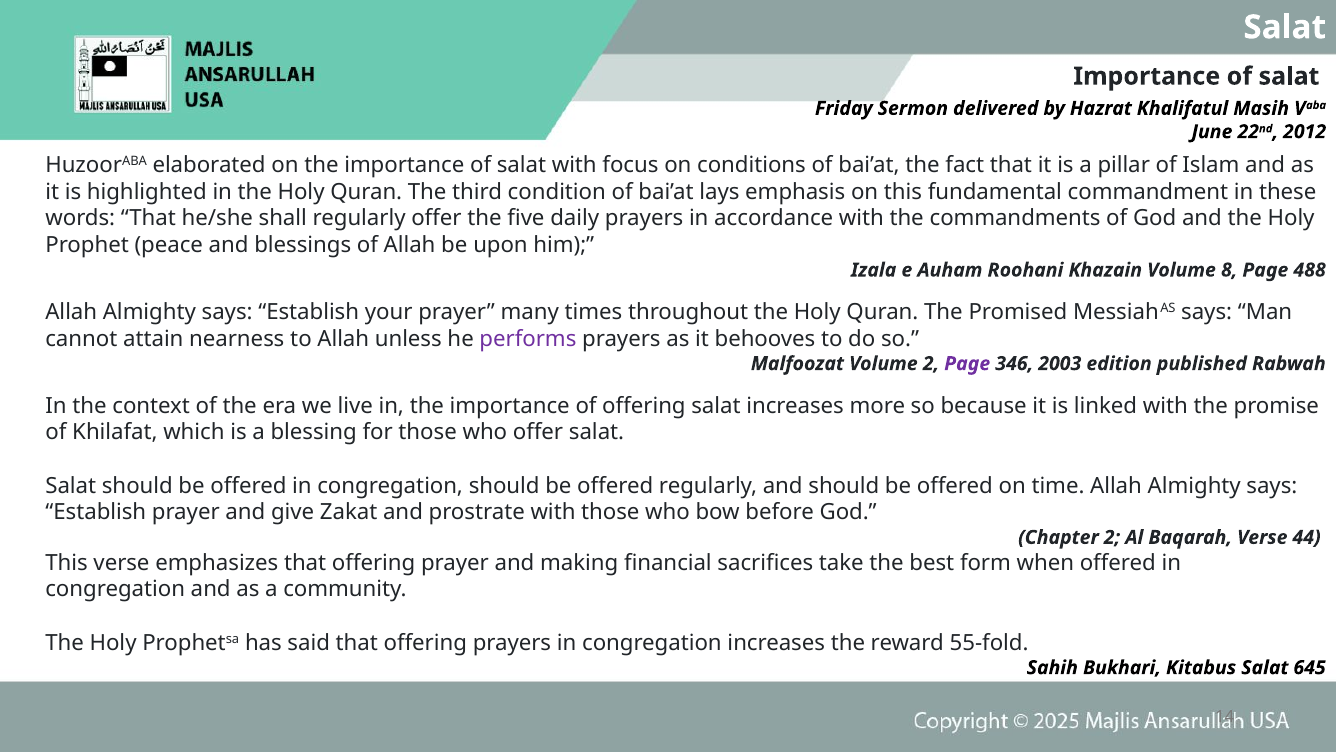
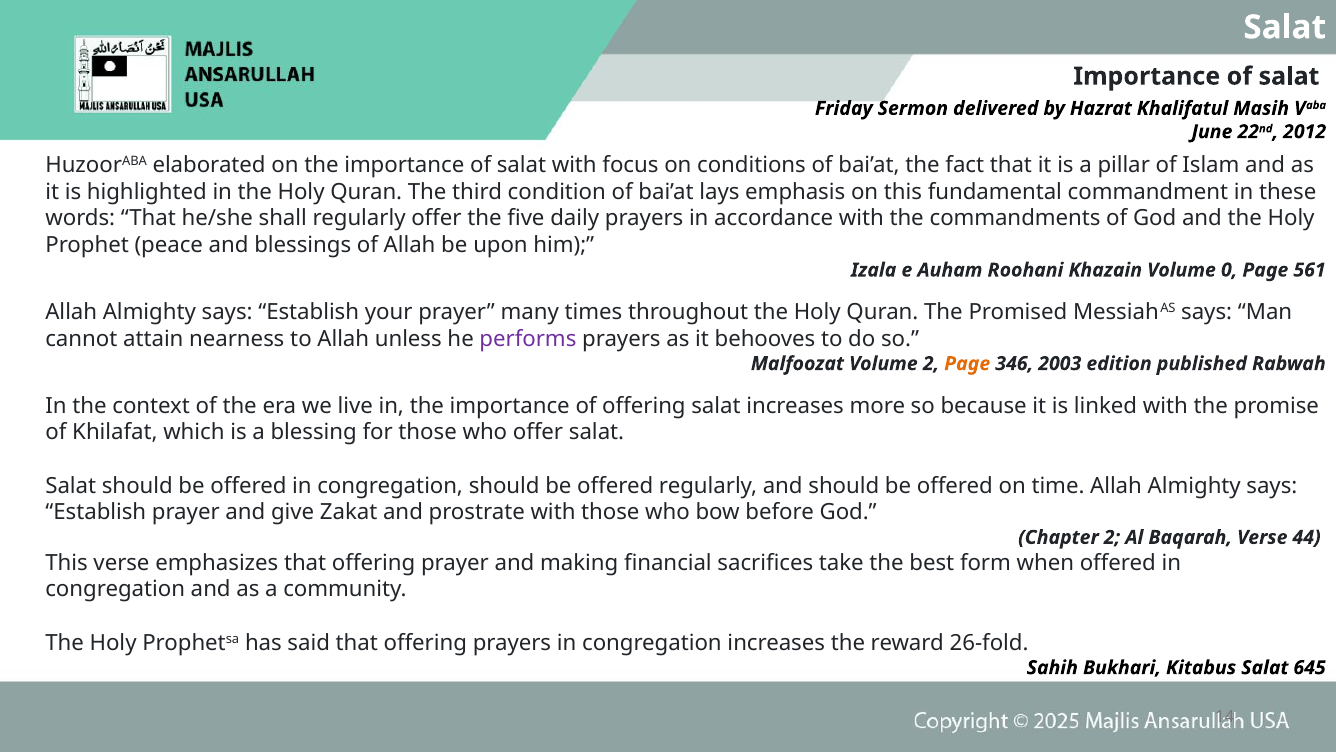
8: 8 -> 0 (1229, 270)
488: 488 -> 561 (1310, 270)
Page colour: purple -> orange (967, 363)
55-fold: 55-fold -> 26-fold (989, 642)
